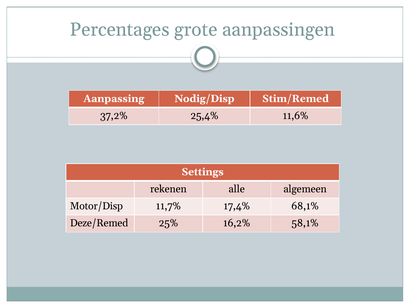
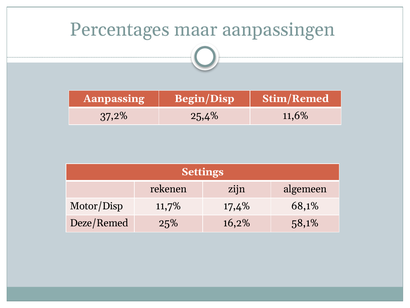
grote: grote -> maar (196, 30)
Nodig/Disp: Nodig/Disp -> Begin/Disp (204, 98)
alle: alle -> zijn (237, 189)
